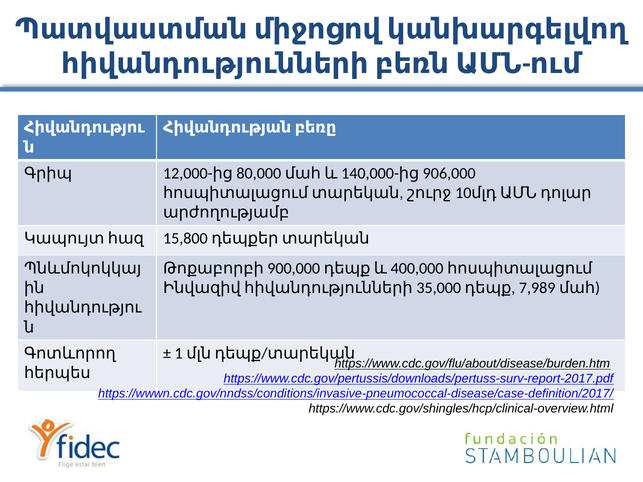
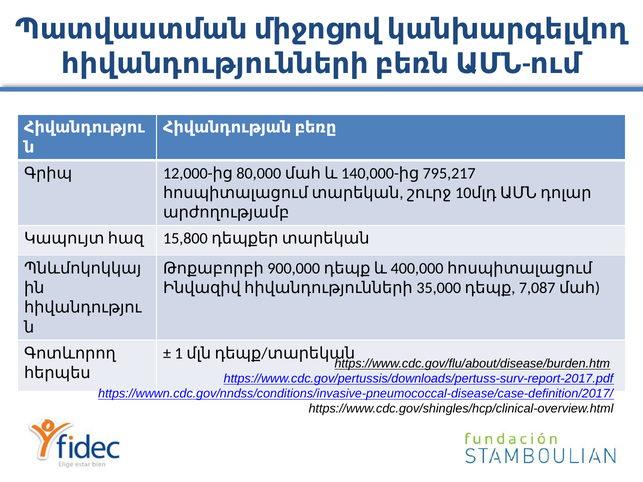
906,000: 906,000 -> 795,217 (449, 173)
7,989: 7,989 -> 7,087 (537, 288)
